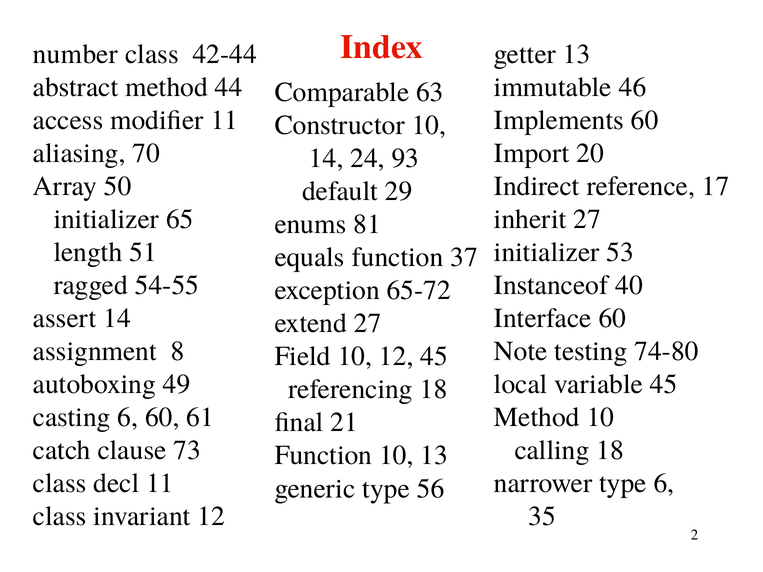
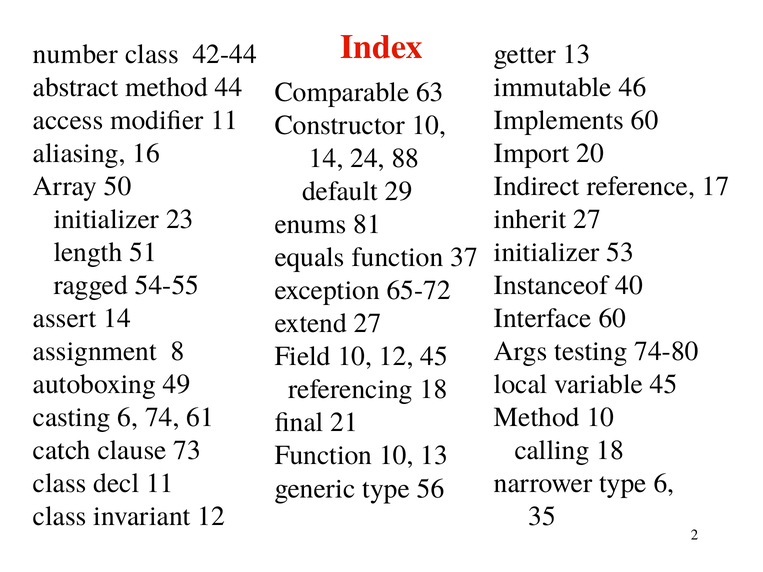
70: 70 -> 16 (146, 153)
93: 93 -> 88 (405, 158)
65: 65 -> 23 (180, 219)
Note: Note -> Args (521, 351)
6 60: 60 -> 74 (162, 417)
